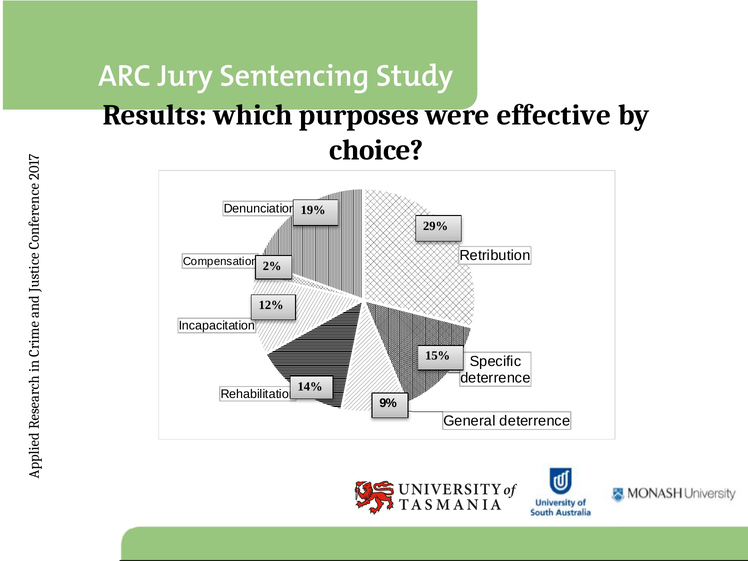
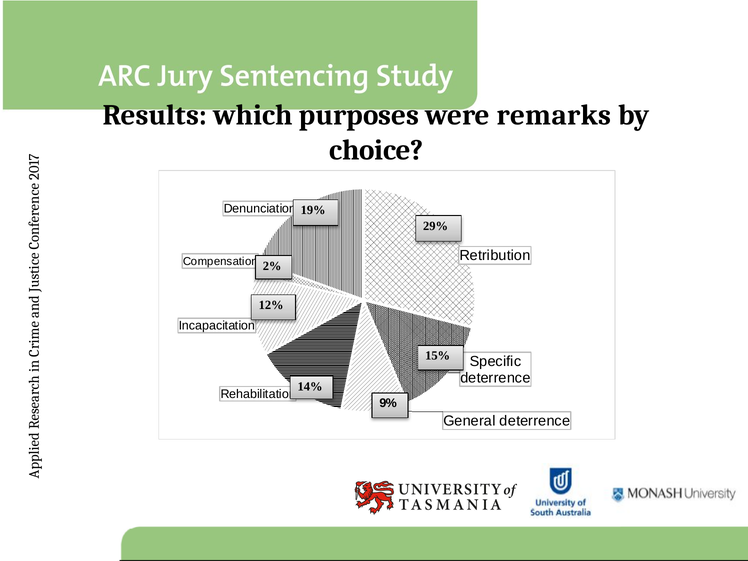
effective: effective -> remarks (554, 115)
